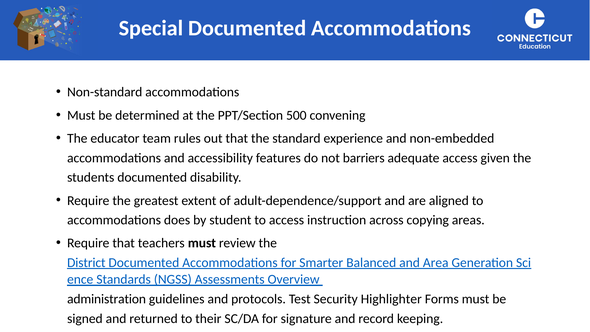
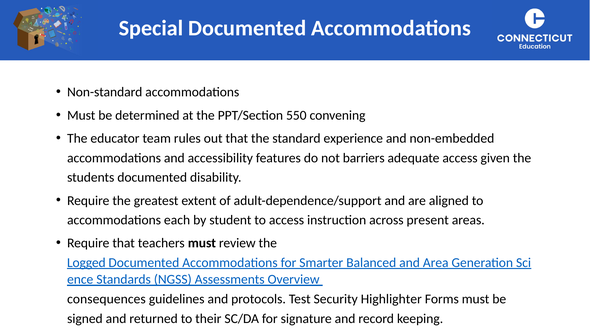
500: 500 -> 550 (296, 115)
does: does -> each (177, 220)
copying: copying -> present (428, 220)
District: District -> Logged (86, 263)
administration: administration -> consequences (106, 299)
